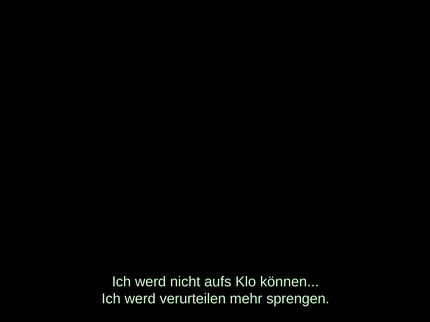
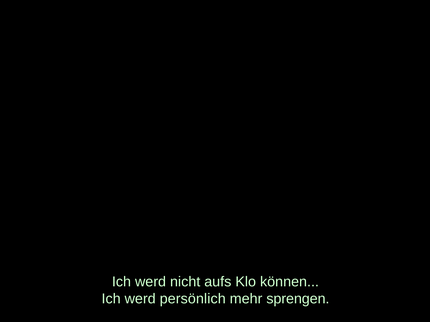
verurteilen: verurteilen -> persönlich (193, 299)
